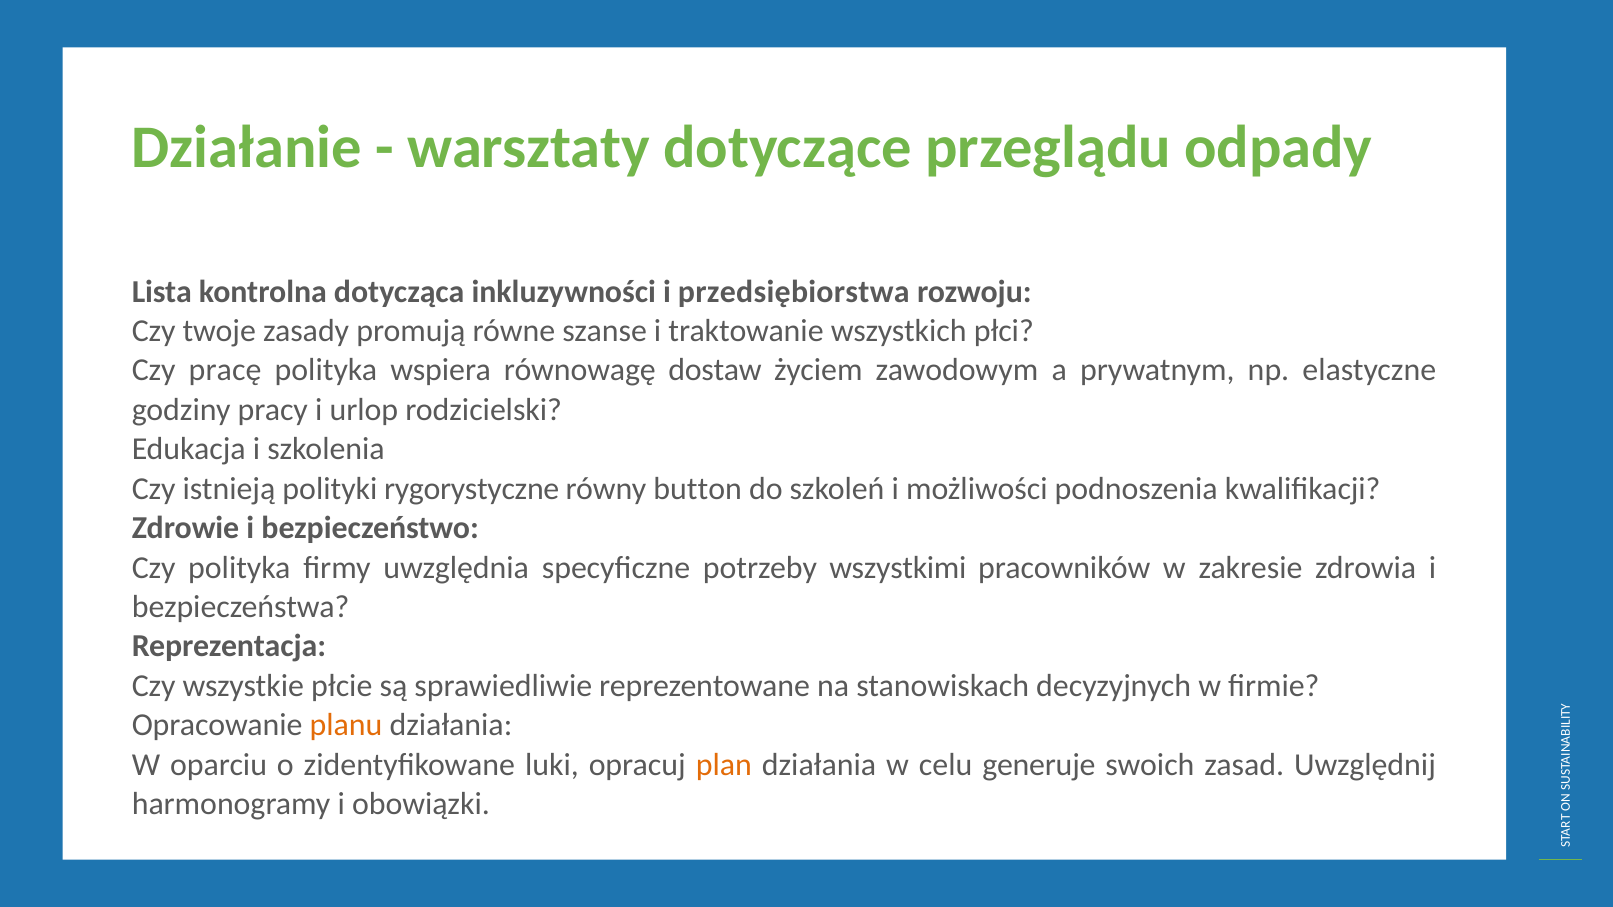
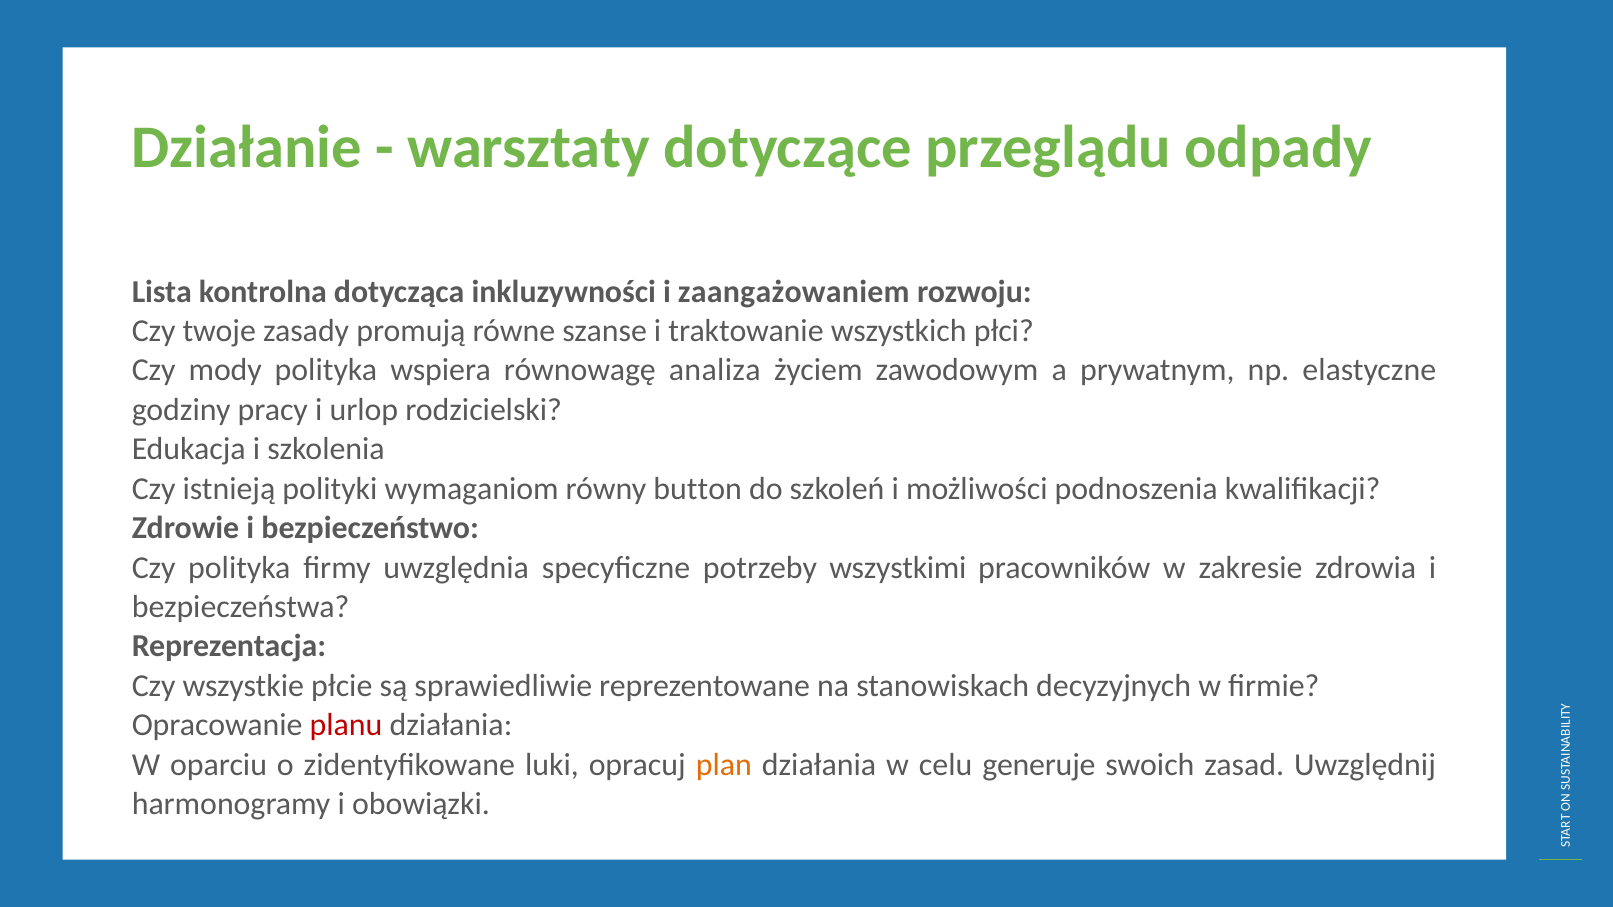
przedsiębiorstwa: przedsiębiorstwa -> zaangażowaniem (794, 292)
pracę: pracę -> mody (225, 371)
dostaw: dostaw -> analiza (715, 371)
rygorystyczne: rygorystyczne -> wymaganiom (472, 489)
planu colour: orange -> red (346, 726)
